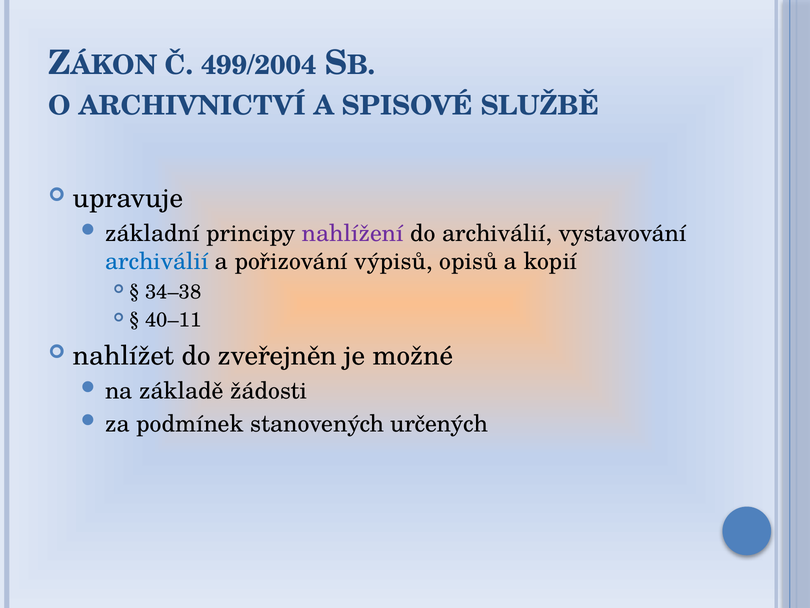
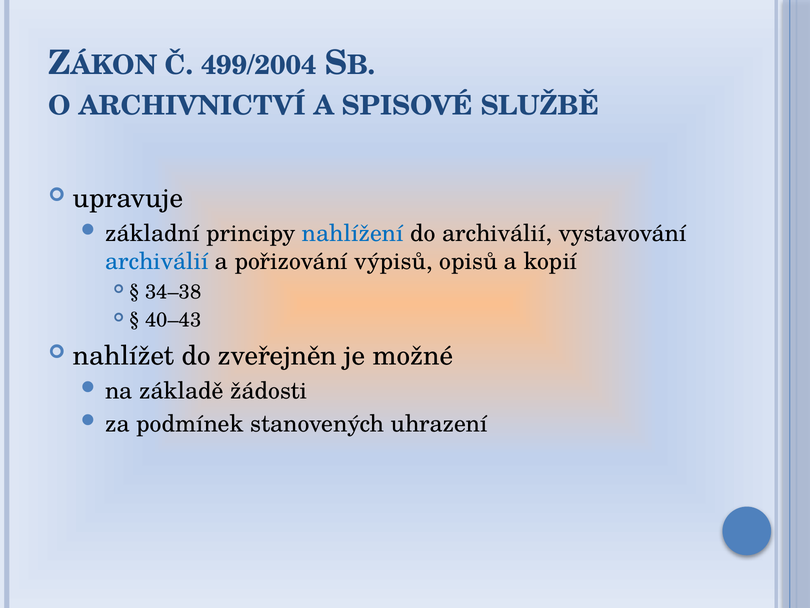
nahlížení colour: purple -> blue (353, 233)
40–11: 40–11 -> 40–43 (173, 320)
určených: určených -> uhrazení (439, 423)
